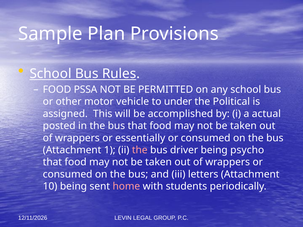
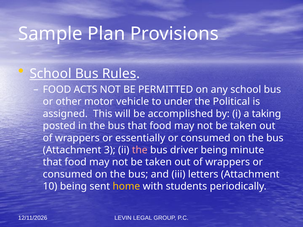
PSSA: PSSA -> ACTS (86, 90)
actual: actual -> taking (266, 114)
1: 1 -> 3 (110, 150)
psycho: psycho -> minute (247, 150)
home colour: pink -> yellow (126, 187)
